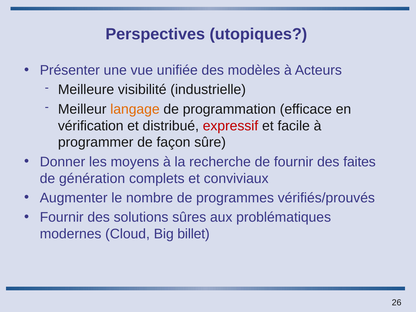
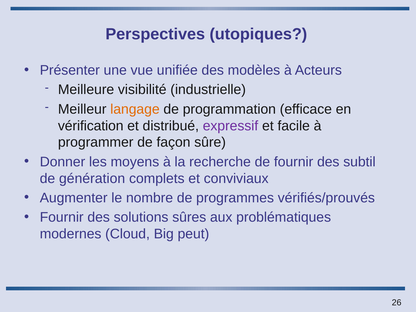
expressif colour: red -> purple (230, 126)
faites: faites -> subtil (359, 162)
billet: billet -> peut (193, 234)
